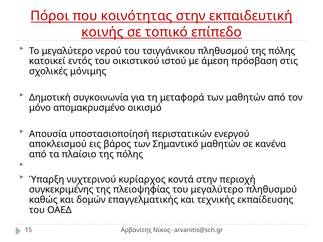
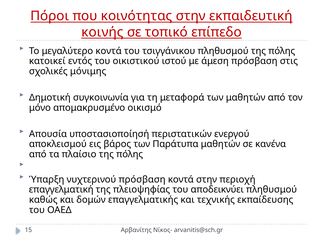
μεγαλύτερο νερού: νερού -> κοντά (109, 51)
Σημαντικό: Σημαντικό -> Παράτυπα (175, 144)
νυχτερινού κυρίαρχος: κυρίαρχος -> πρόσβαση (142, 180)
συγκεκριμένης: συγκεκριμένης -> επαγγελματική (61, 190)
του μεγαλύτερο: μεγαλύτερο -> αποδεικνύει (217, 190)
